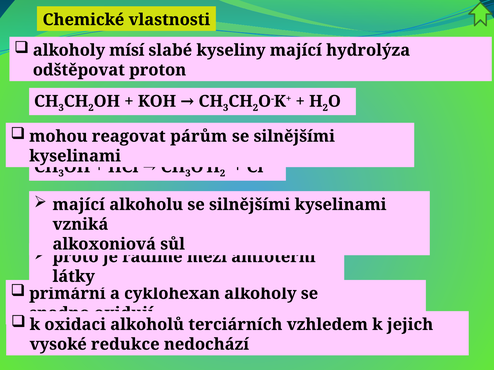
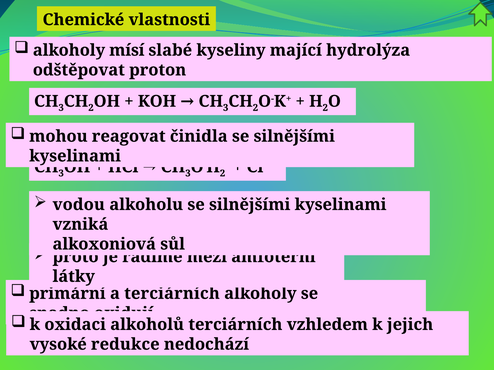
párům: párům -> činidla (199, 136)
mající: mající -> vodou (79, 205)
a cyklohexan: cyklohexan -> terciárních (172, 294)
